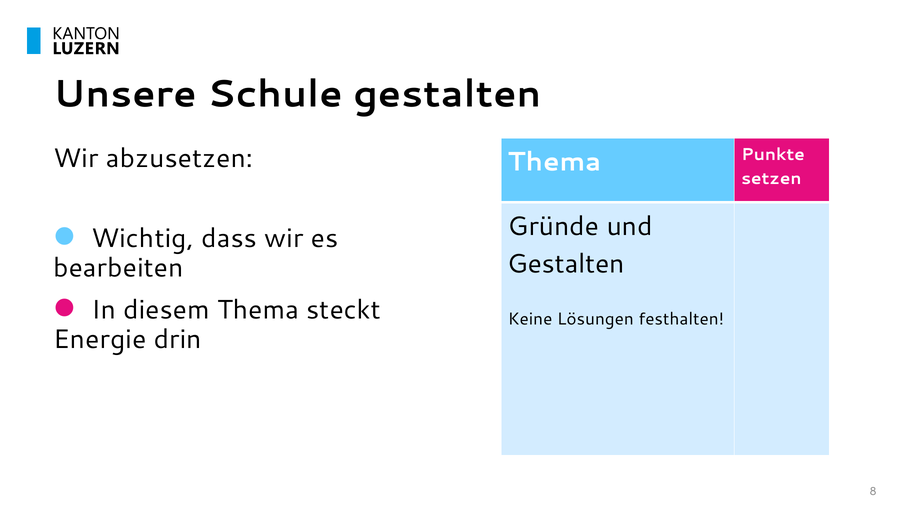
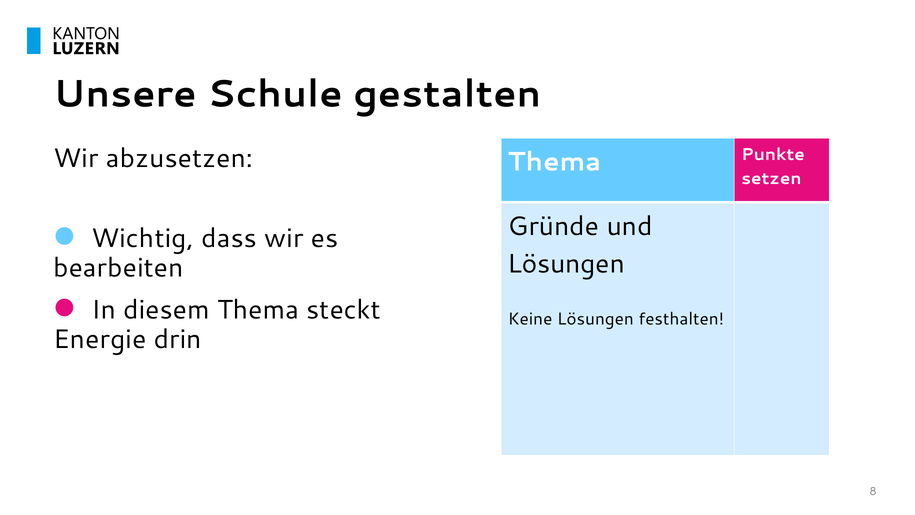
Gestalten: Gestalten -> Lösungen (566, 264)
